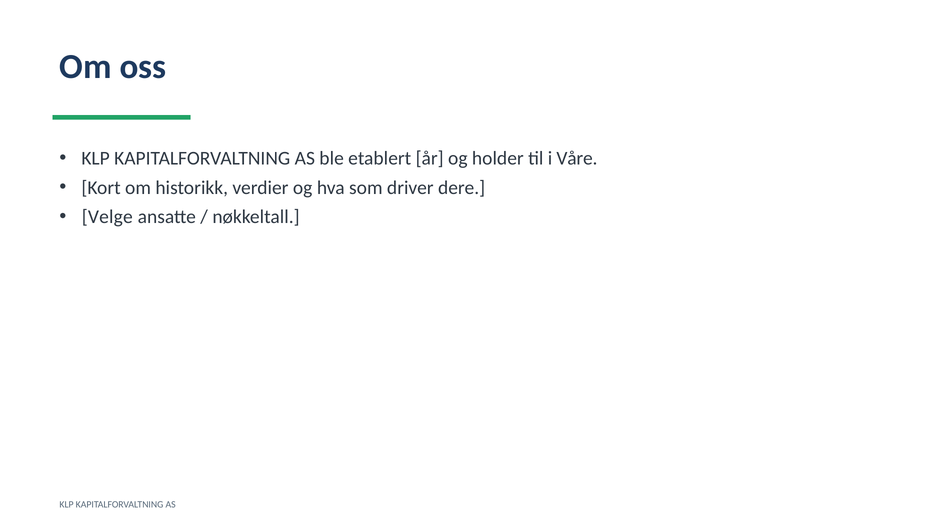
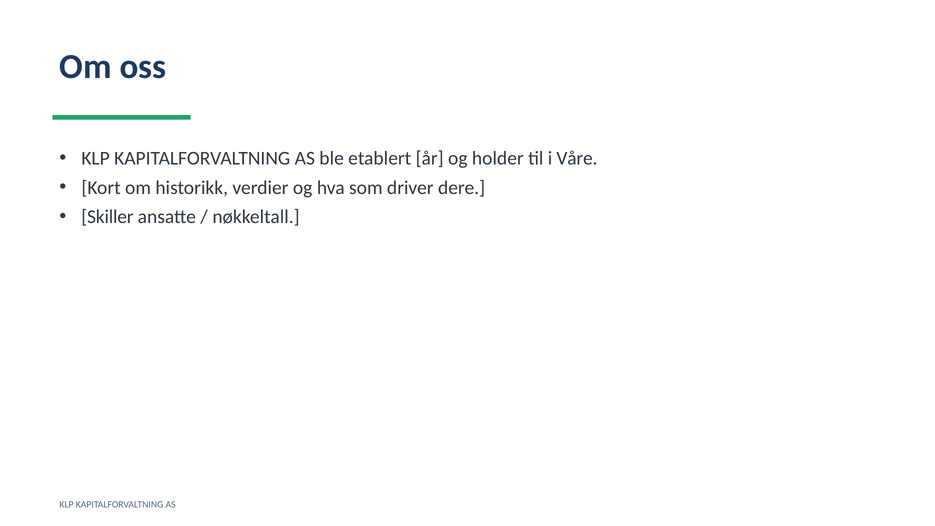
Velge: Velge -> Skiller (107, 217)
